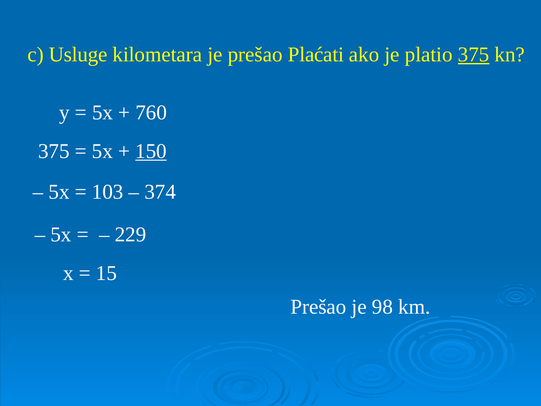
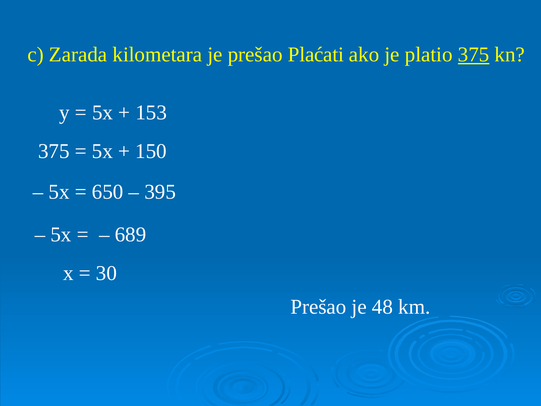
Usluge: Usluge -> Zarada (78, 55)
760: 760 -> 153 (151, 113)
150 underline: present -> none (151, 151)
103: 103 -> 650 (108, 192)
374: 374 -> 395 (160, 192)
229: 229 -> 689 (131, 234)
15: 15 -> 30 (106, 273)
98: 98 -> 48 (382, 307)
